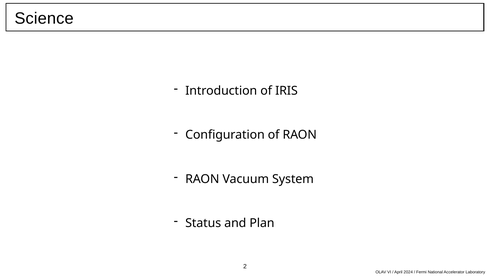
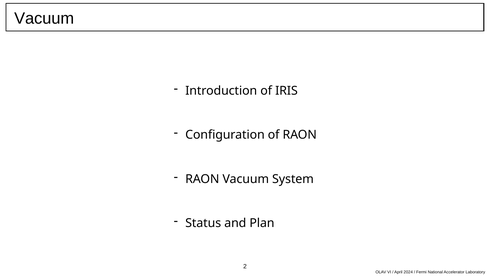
Science: Science -> Vacuum (44, 18)
